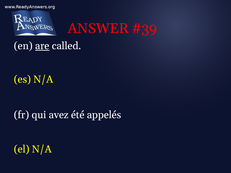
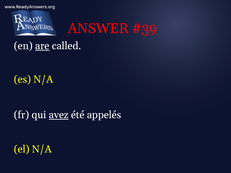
avez underline: none -> present (59, 115)
